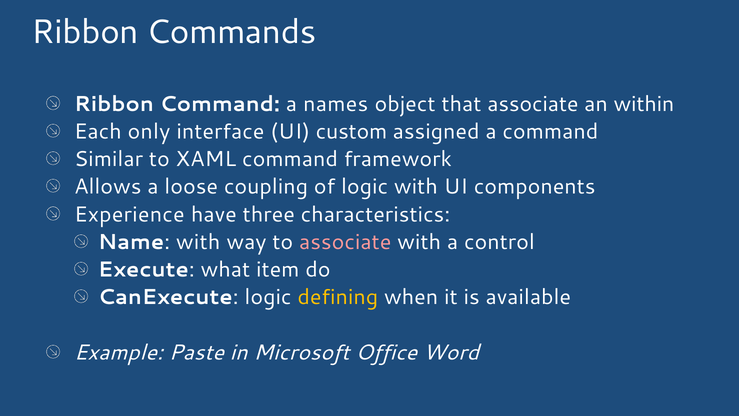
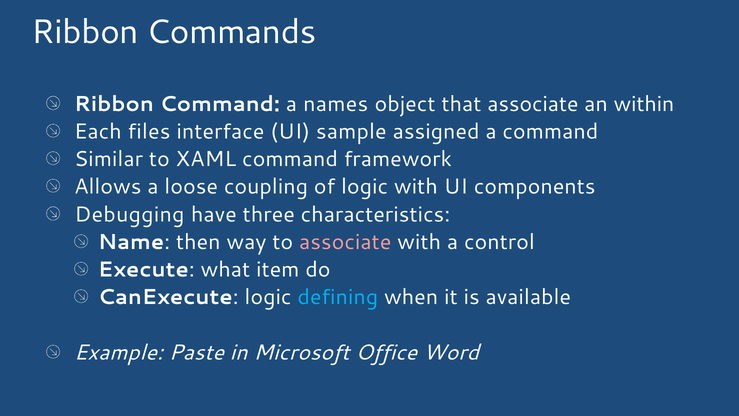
only: only -> files (149, 132)
custom: custom -> sample (351, 132)
Experience: Experience -> Debugging (129, 214)
Name with: with -> then (198, 242)
defining colour: yellow -> light blue (338, 297)
